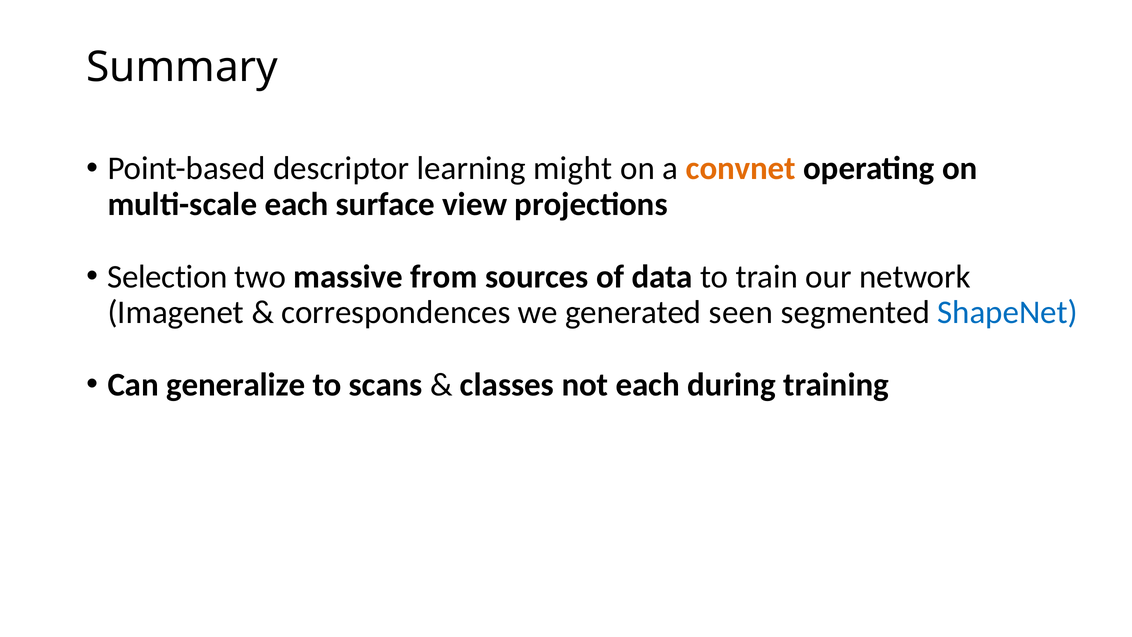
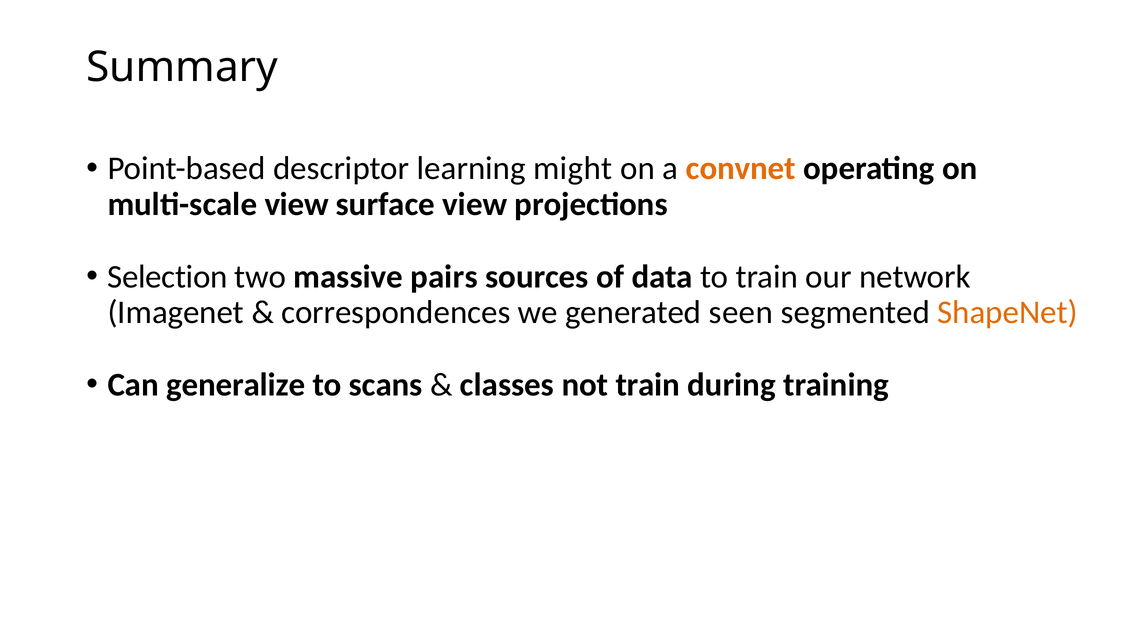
multi-scale each: each -> view (297, 204)
from: from -> pairs (444, 277)
ShapeNet colour: blue -> orange (1008, 312)
not each: each -> train (648, 384)
